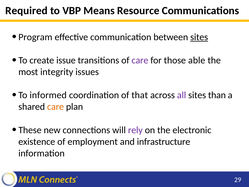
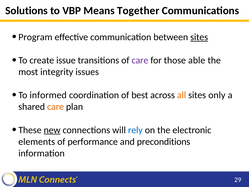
Required: Required -> Solutions (27, 11)
Resource: Resource -> Together (138, 11)
that: that -> best (140, 95)
all colour: purple -> orange (182, 95)
than: than -> only (217, 95)
new underline: none -> present (52, 130)
rely colour: purple -> blue (135, 130)
existence: existence -> elements (37, 141)
employment: employment -> performance (93, 141)
infrastructure: infrastructure -> preconditions (164, 141)
